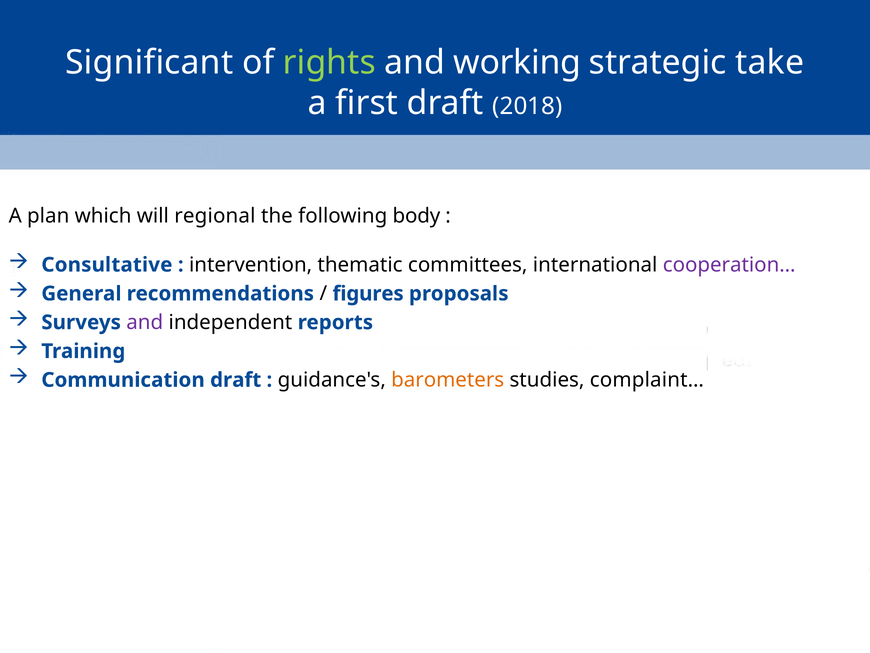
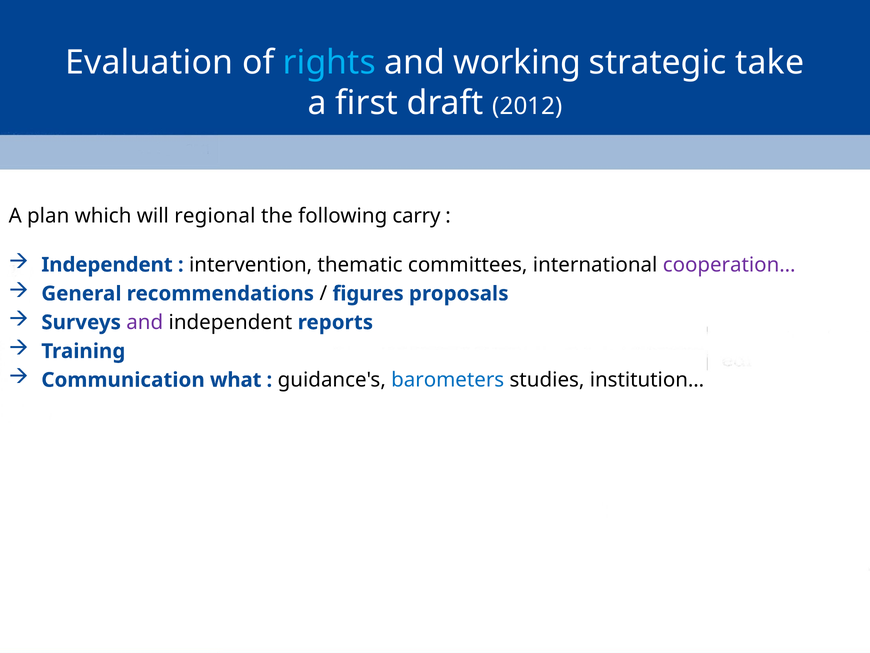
Significant: Significant -> Evaluation (149, 63)
rights colour: light green -> light blue (329, 63)
2018: 2018 -> 2012 (527, 106)
body: body -> carry (416, 216)
Consultative: Consultative -> Independent (107, 265)
Communication draft: draft -> what (236, 380)
barometers colour: orange -> blue (448, 380)
complaint…: complaint… -> institution… (647, 380)
